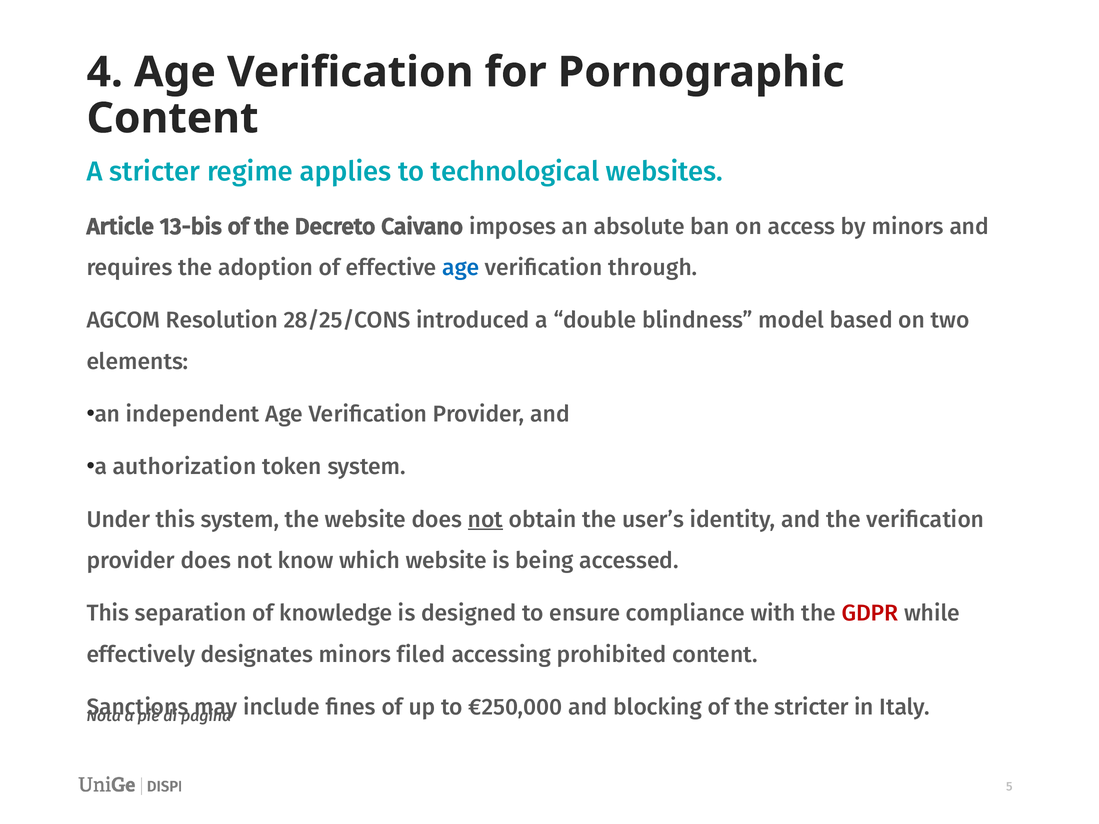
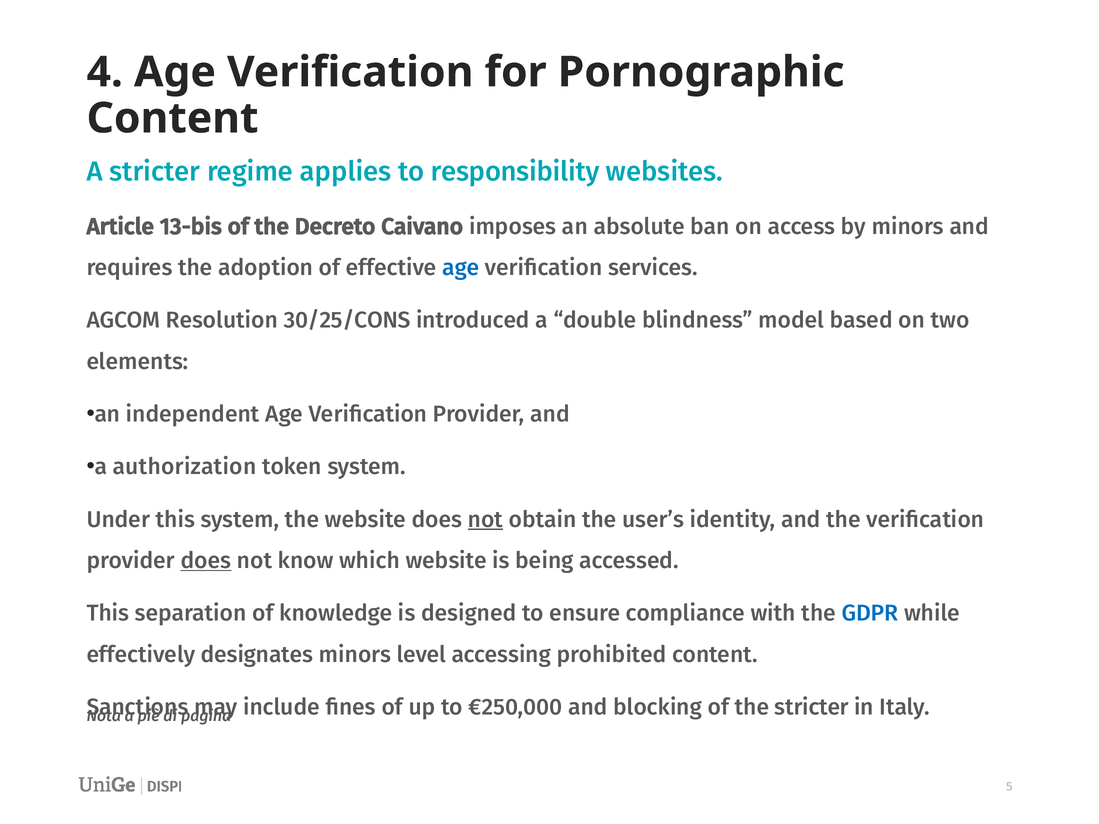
technological: technological -> responsibility (515, 172)
through: through -> services (653, 268)
28/25/CONS: 28/25/CONS -> 30/25/CONS (347, 320)
does underline: none -> present (206, 561)
GDPR colour: red -> blue (870, 613)
filed: filed -> level (421, 655)
